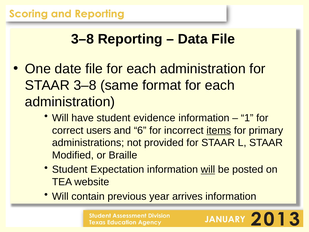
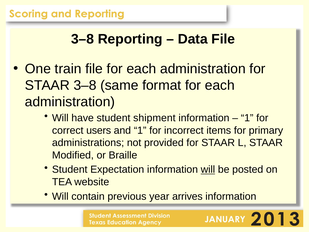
date: date -> train (68, 69)
evidence: evidence -> shipment (154, 118)
and 6: 6 -> 1 (140, 130)
items underline: present -> none (219, 130)
